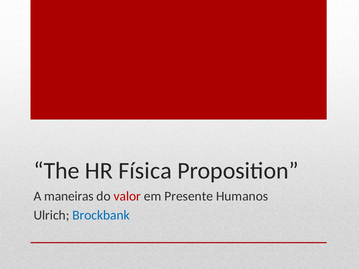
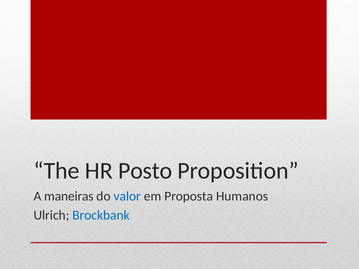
Física: Física -> Posto (145, 171)
valor colour: red -> blue (127, 196)
Presente: Presente -> Proposta (189, 196)
